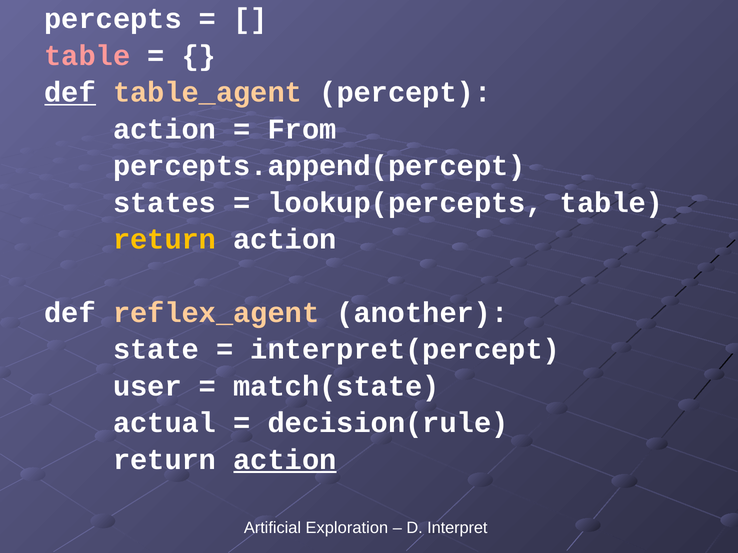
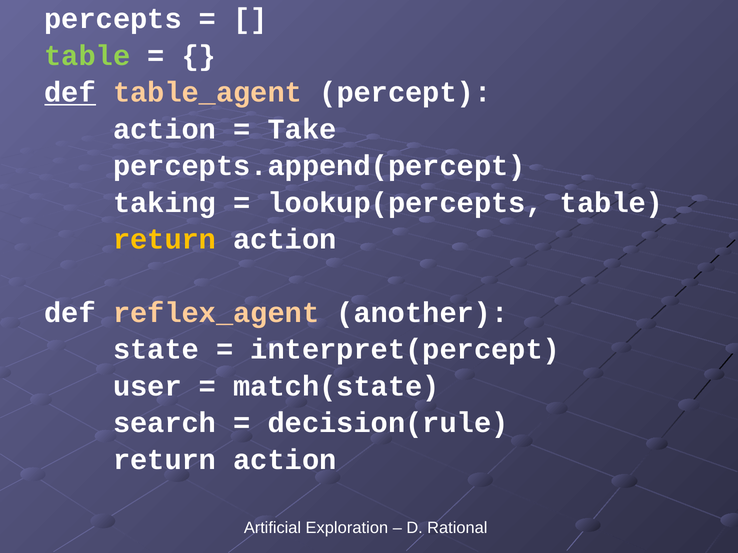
table colour: pink -> light green (87, 56)
From: From -> Take (302, 129)
states: states -> taking (165, 203)
actual: actual -> search (165, 423)
action underline: present -> none (285, 460)
Interpret: Interpret -> Rational (457, 528)
